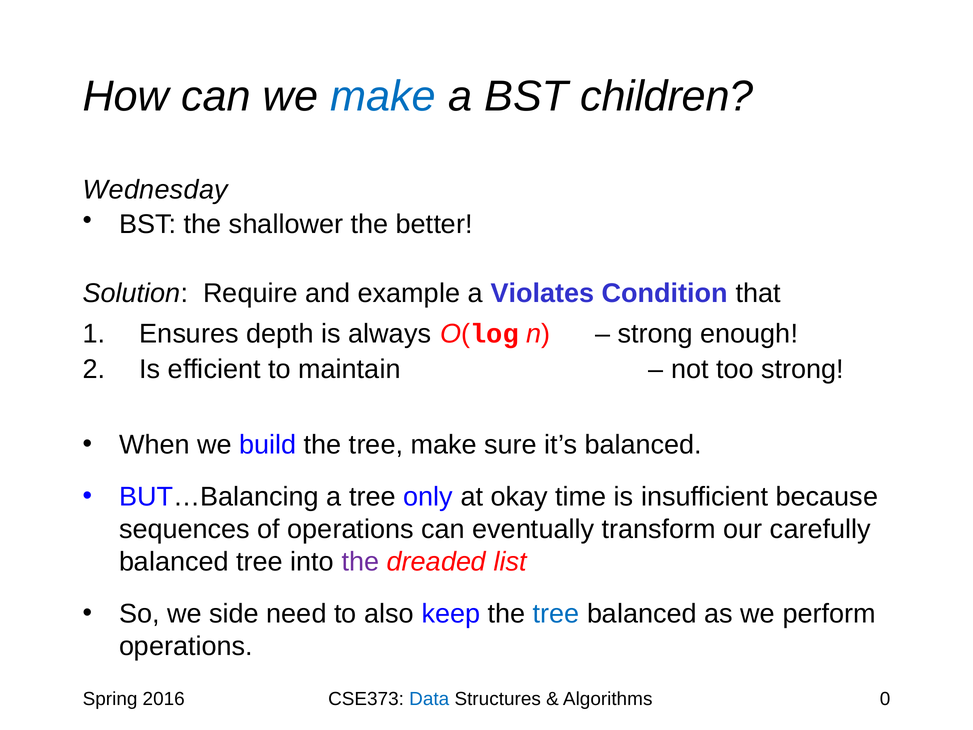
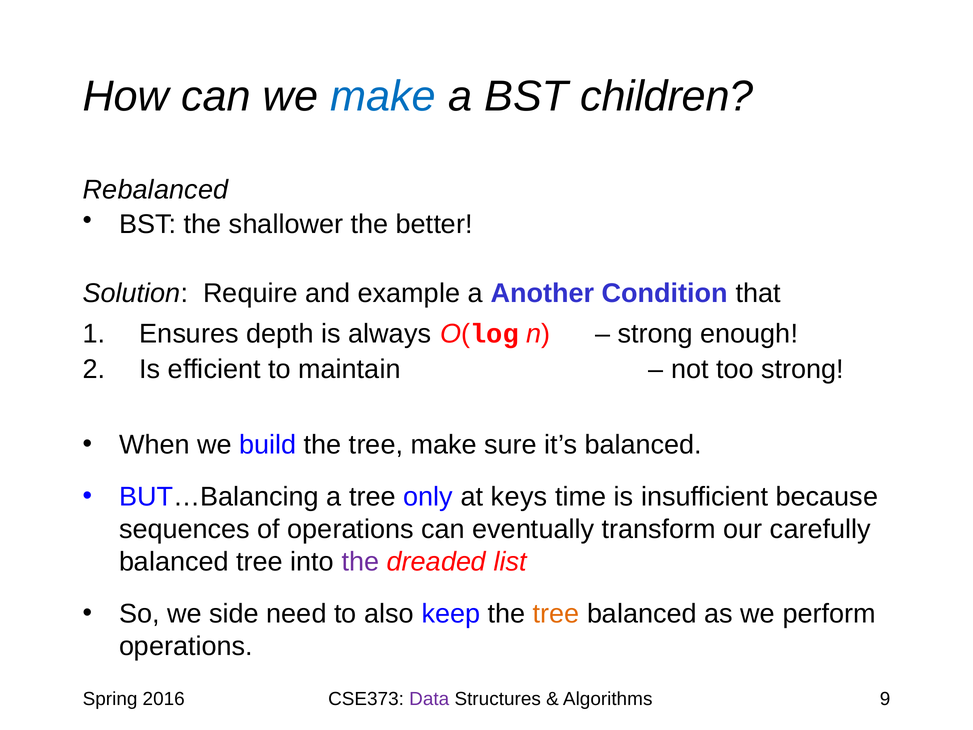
Wednesday: Wednesday -> Rebalanced (156, 190)
Violates: Violates -> Another (542, 293)
okay: okay -> keys (519, 497)
tree colour: blue -> orange (556, 613)
Data colour: blue -> purple (429, 699)
0: 0 -> 9 (885, 699)
